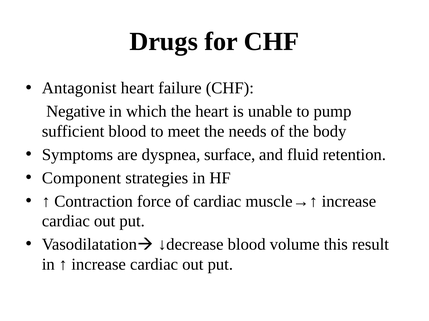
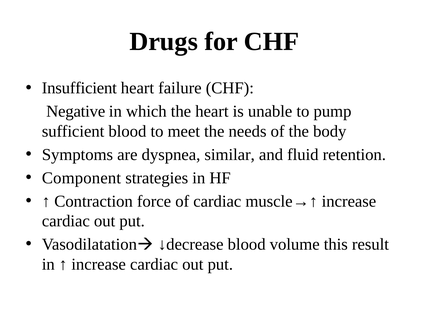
Antagonist: Antagonist -> Insufficient (79, 88)
surface: surface -> similar (230, 155)
